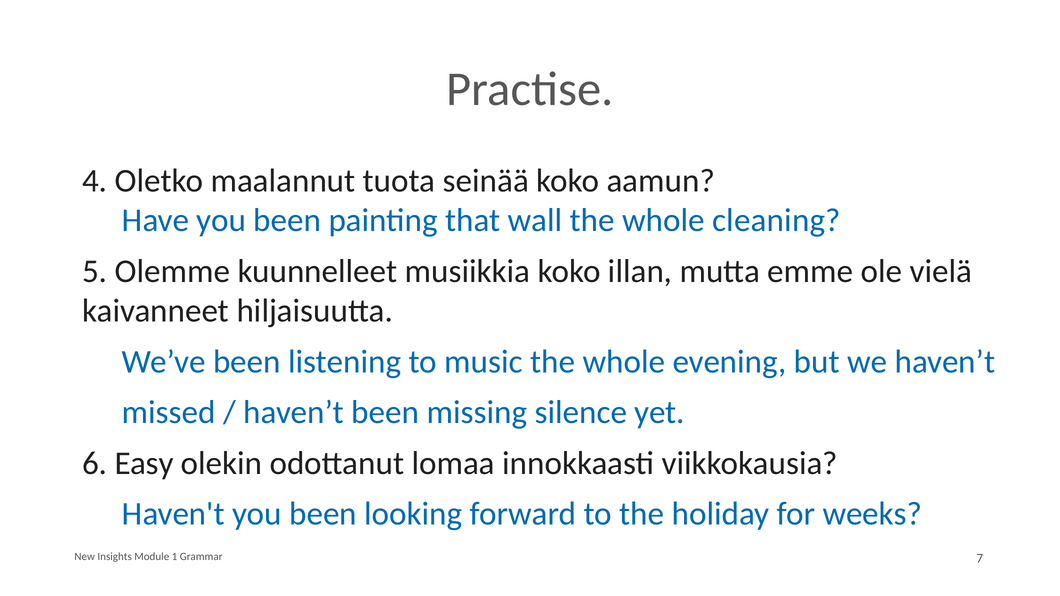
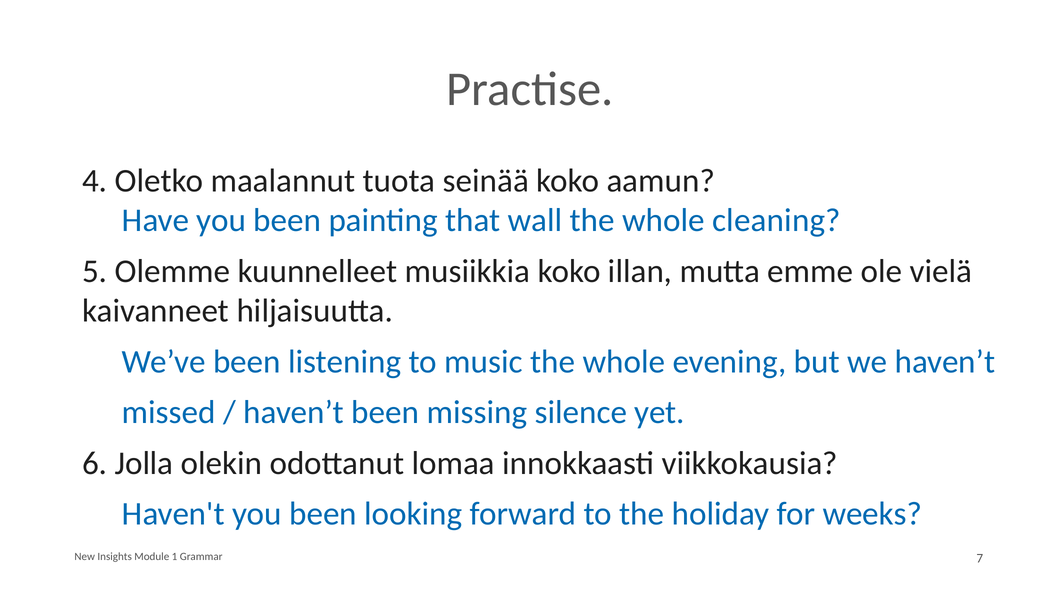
Easy: Easy -> Jolla (144, 463)
